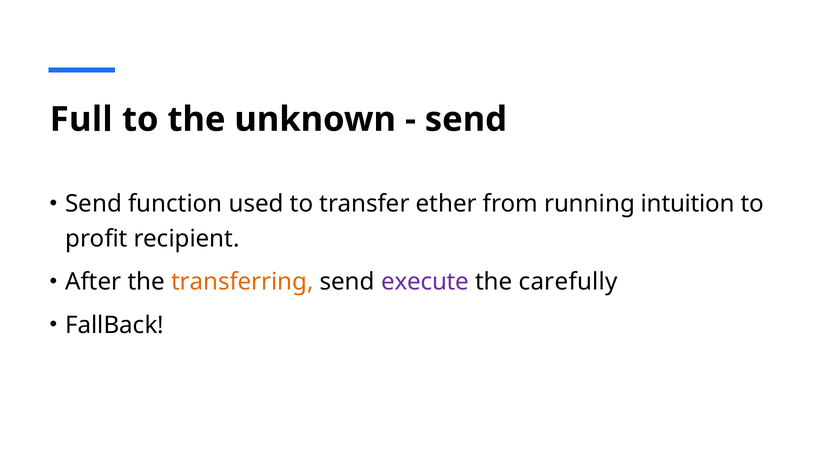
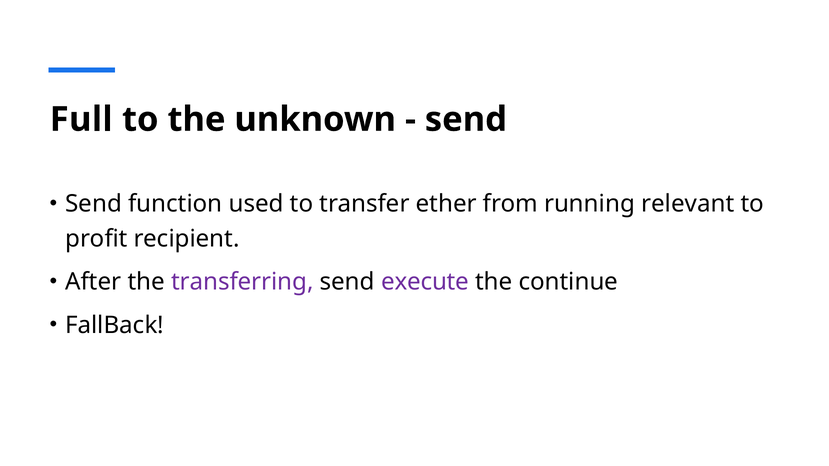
intuition: intuition -> relevant (688, 204)
transferring colour: orange -> purple (242, 282)
carefully: carefully -> continue (568, 282)
